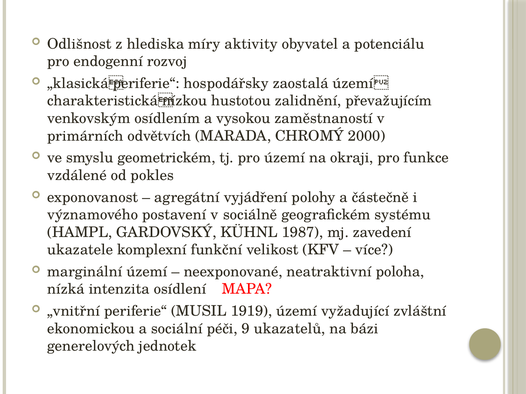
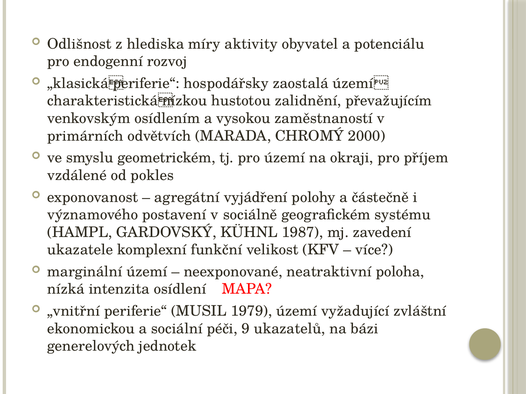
funkce: funkce -> příjem (426, 158)
1919: 1919 -> 1979 (251, 311)
